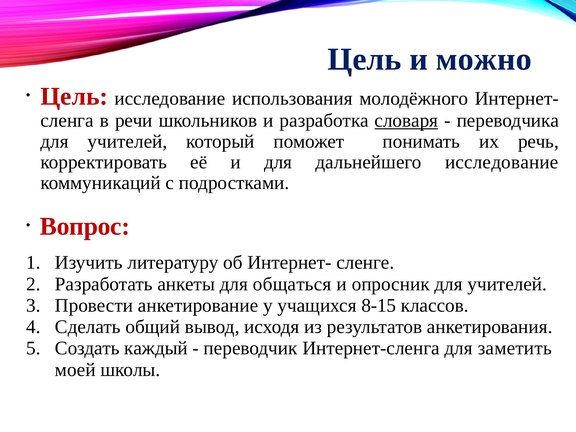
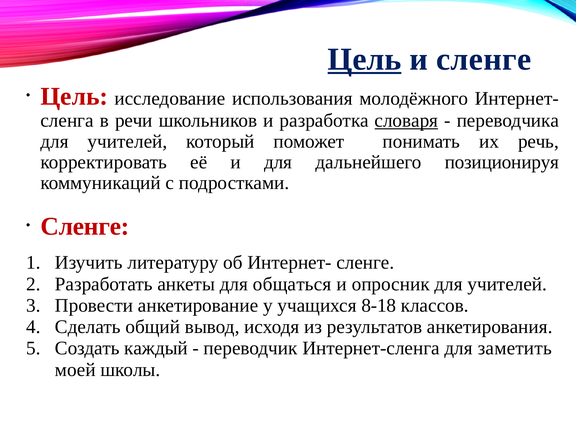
Цель underline: none -> present (364, 59)
и можно: можно -> сленге (484, 59)
дальнейшего исследование: исследование -> позиционируя (502, 162)
Вопрос: Вопрос -> Сленге (85, 226)
8-15: 8-15 -> 8-18 (379, 305)
